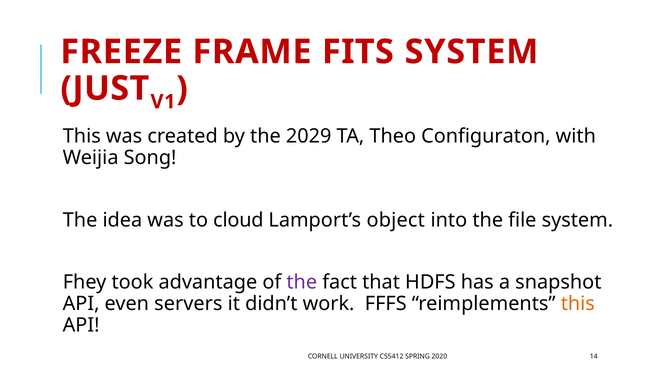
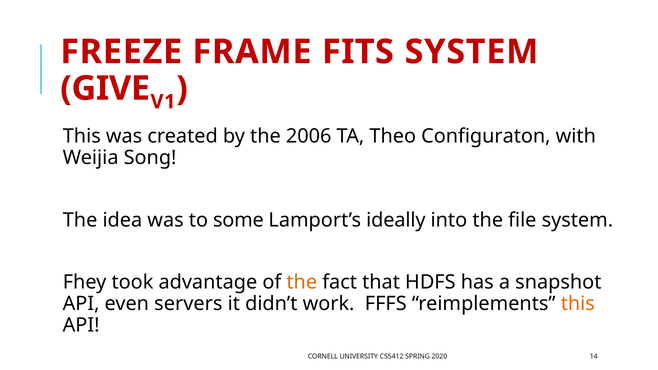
JUST: JUST -> GIVE (105, 88)
2029: 2029 -> 2006 (309, 136)
cloud: cloud -> some (238, 220)
object: object -> ideally (396, 220)
the colour: purple -> orange (302, 282)
